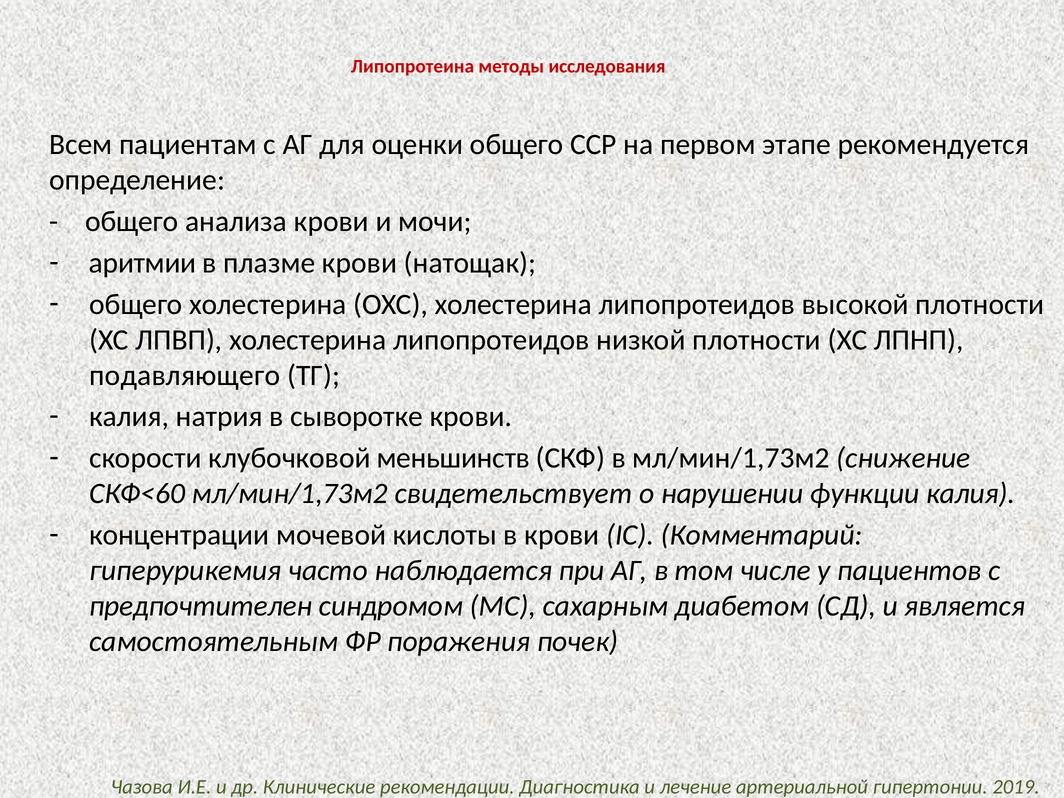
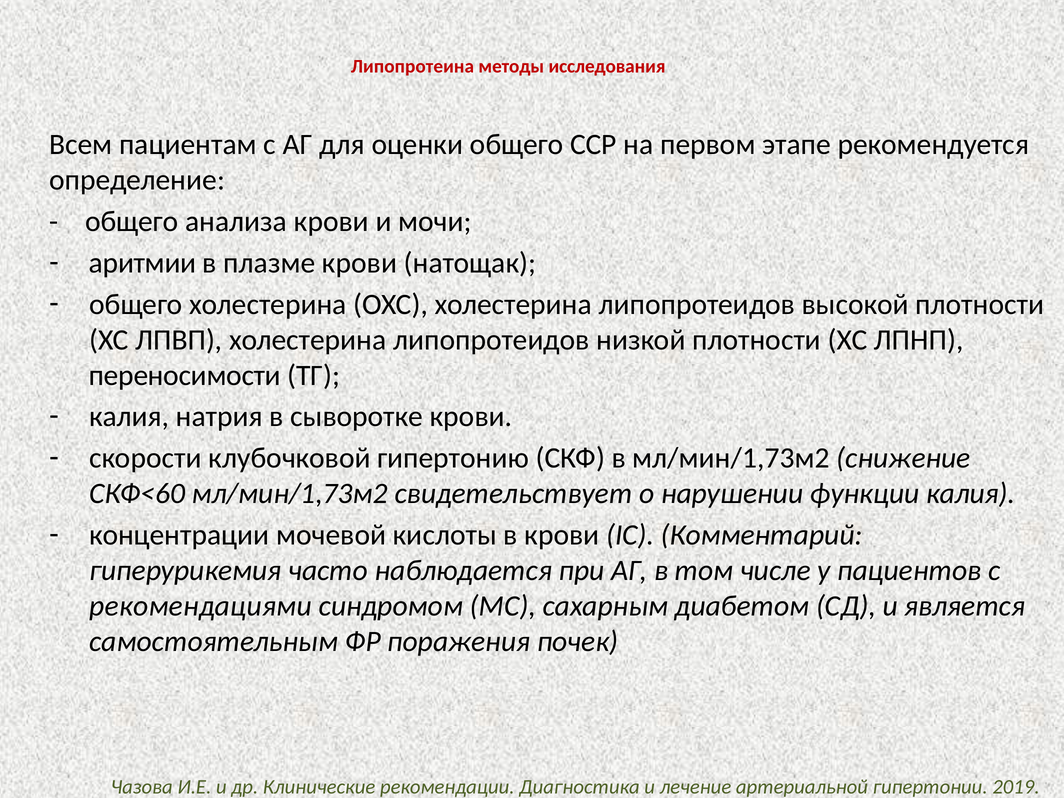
подавляющего: подавляющего -> переносимости (185, 375)
меньшинств: меньшинств -> гипертонию (453, 458)
предпочтителен: предпочтителен -> рекомендациями (201, 606)
